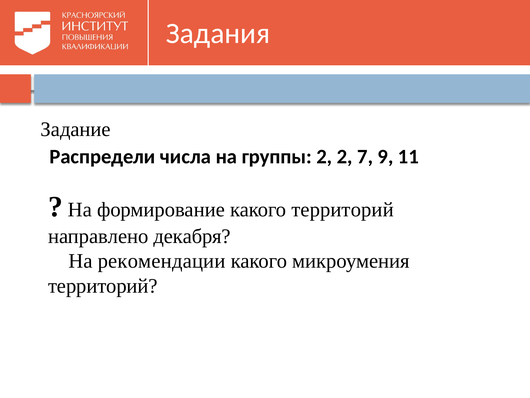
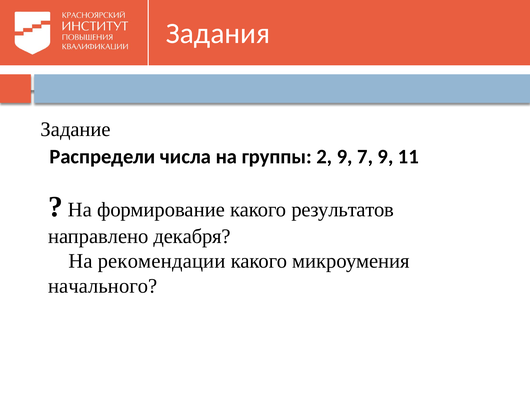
2 2: 2 -> 9 (345, 157)
какого территорий: территорий -> результатов (343, 210)
территорий: территорий -> начального (103, 286)
